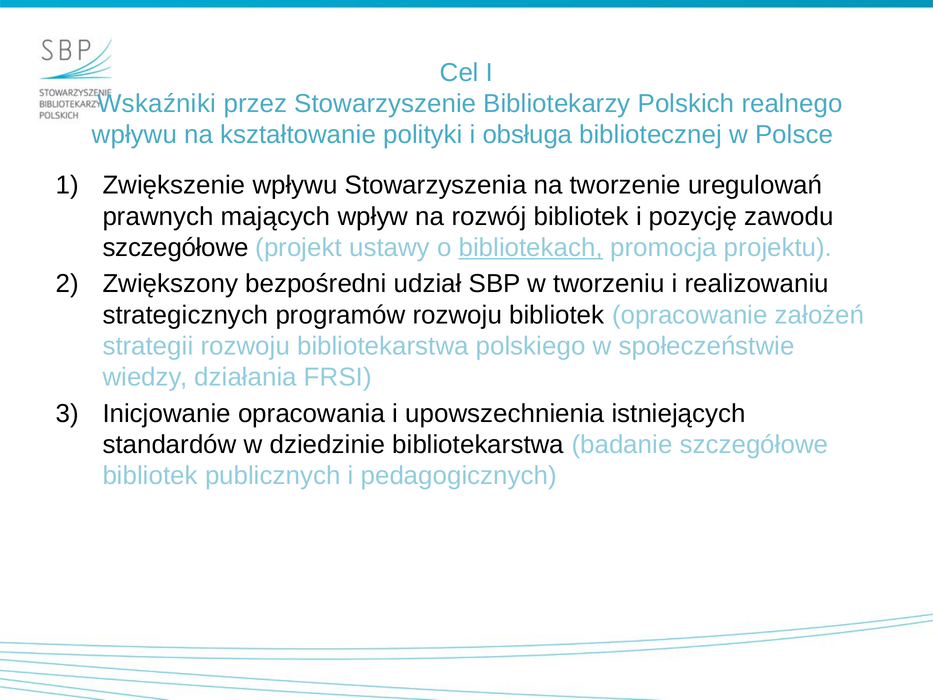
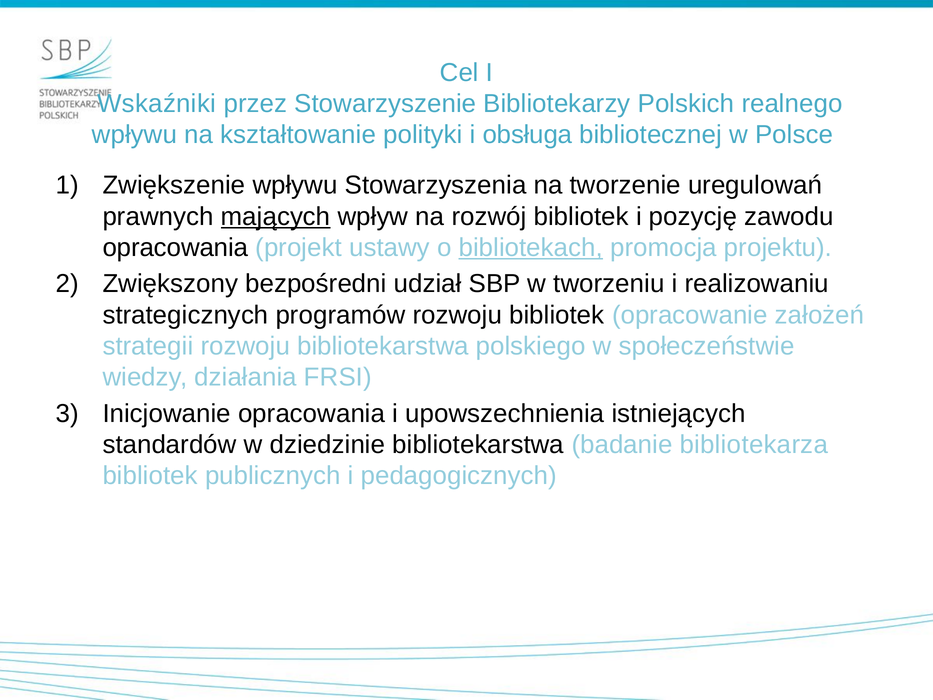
mających underline: none -> present (276, 216)
szczegółowe: szczegółowe -> opracowania (175, 248)
badanie szczegółowe: szczegółowe -> bibliotekarza (754, 445)
